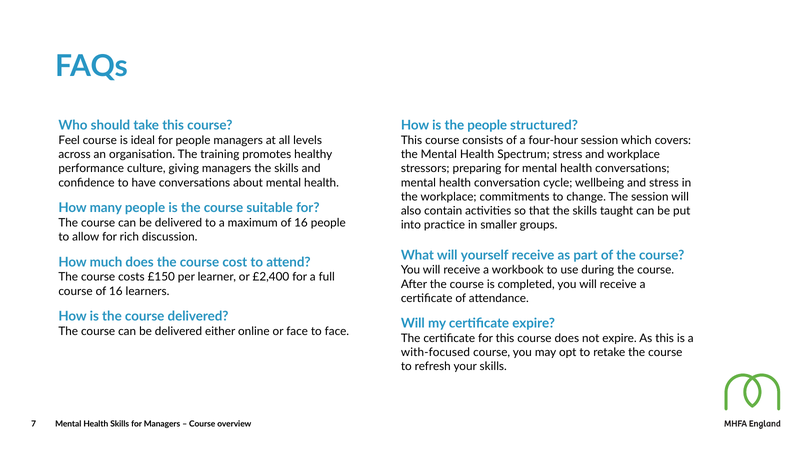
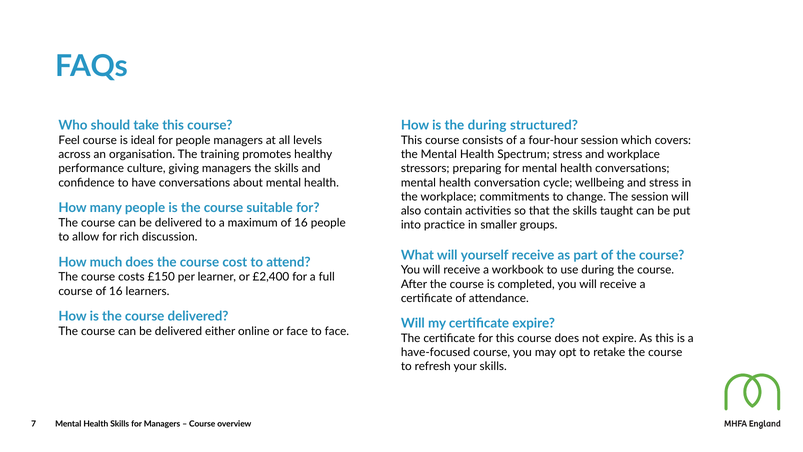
the people: people -> during (487, 125)
with-focused: with-focused -> have-focused (436, 352)
